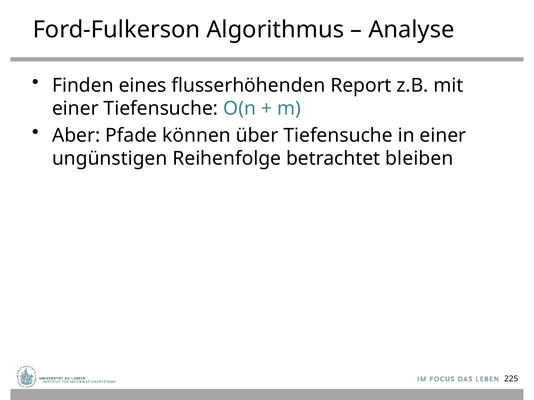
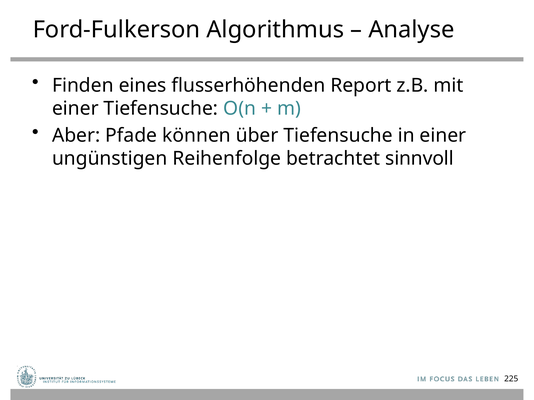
bleiben: bleiben -> sinnvoll (419, 159)
